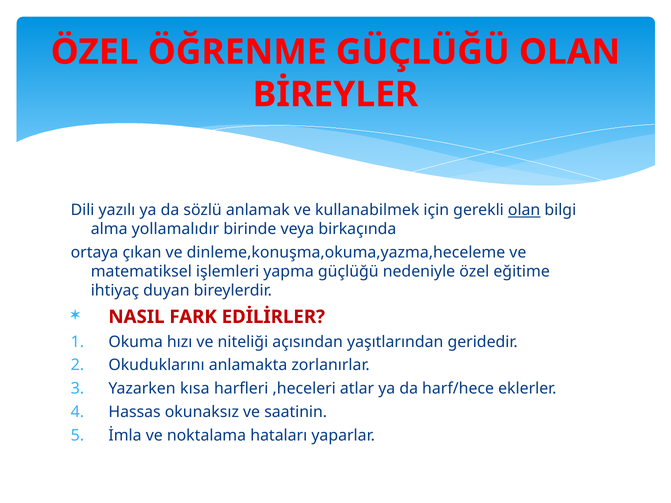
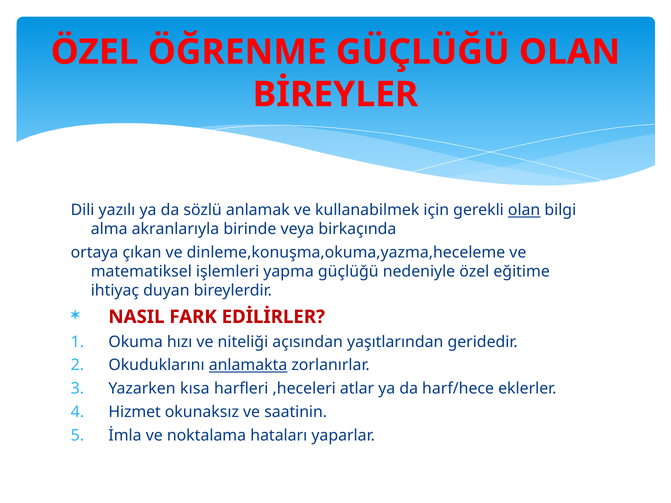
yollamalıdır: yollamalıdır -> akranlarıyla (175, 229)
anlamakta underline: none -> present (248, 365)
Hassas: Hassas -> Hizmet (135, 412)
